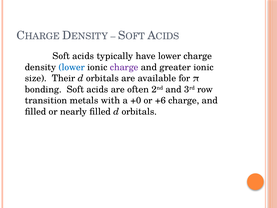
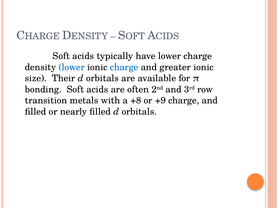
charge colour: purple -> blue (124, 67)
+0: +0 -> +8 (136, 100)
+6: +6 -> +9 (160, 100)
